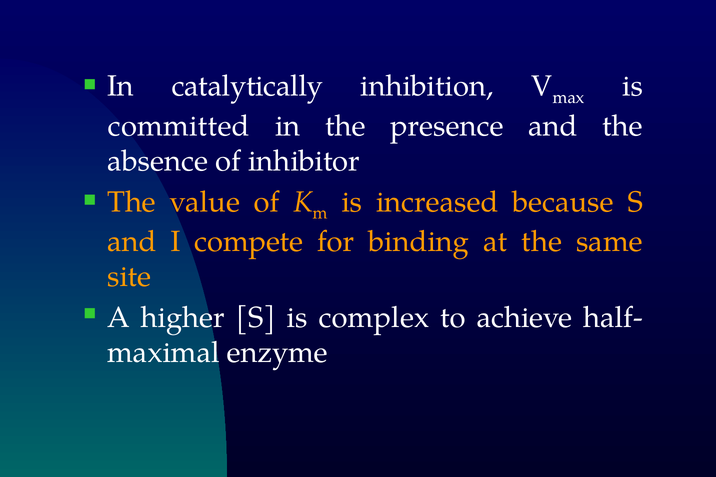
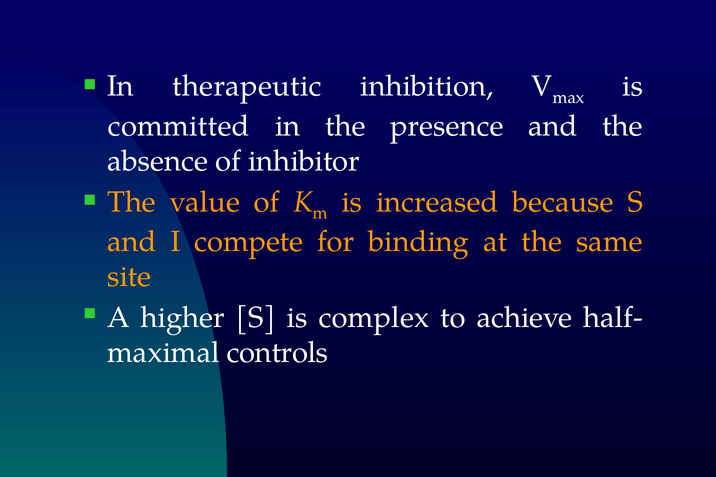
catalytically: catalytically -> therapeutic (247, 86)
enzyme: enzyme -> controls (277, 353)
